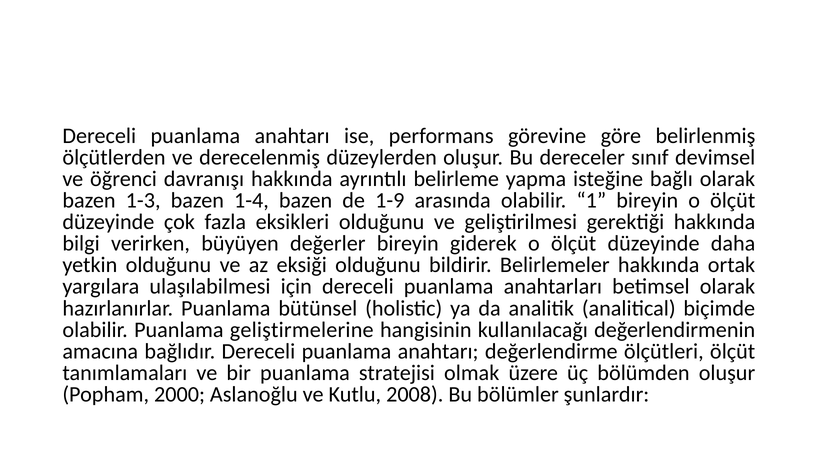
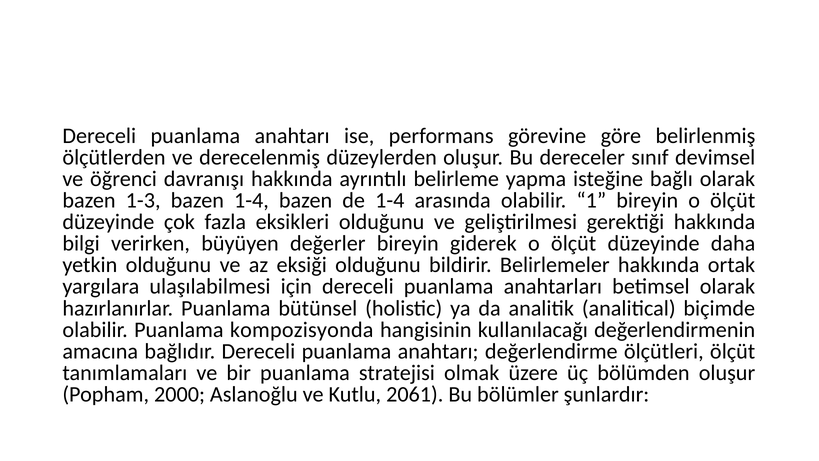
de 1-9: 1-9 -> 1-4 (390, 200)
geliştirmelerine: geliştirmelerine -> kompozisyonda (302, 330)
2008: 2008 -> 2061 (415, 394)
